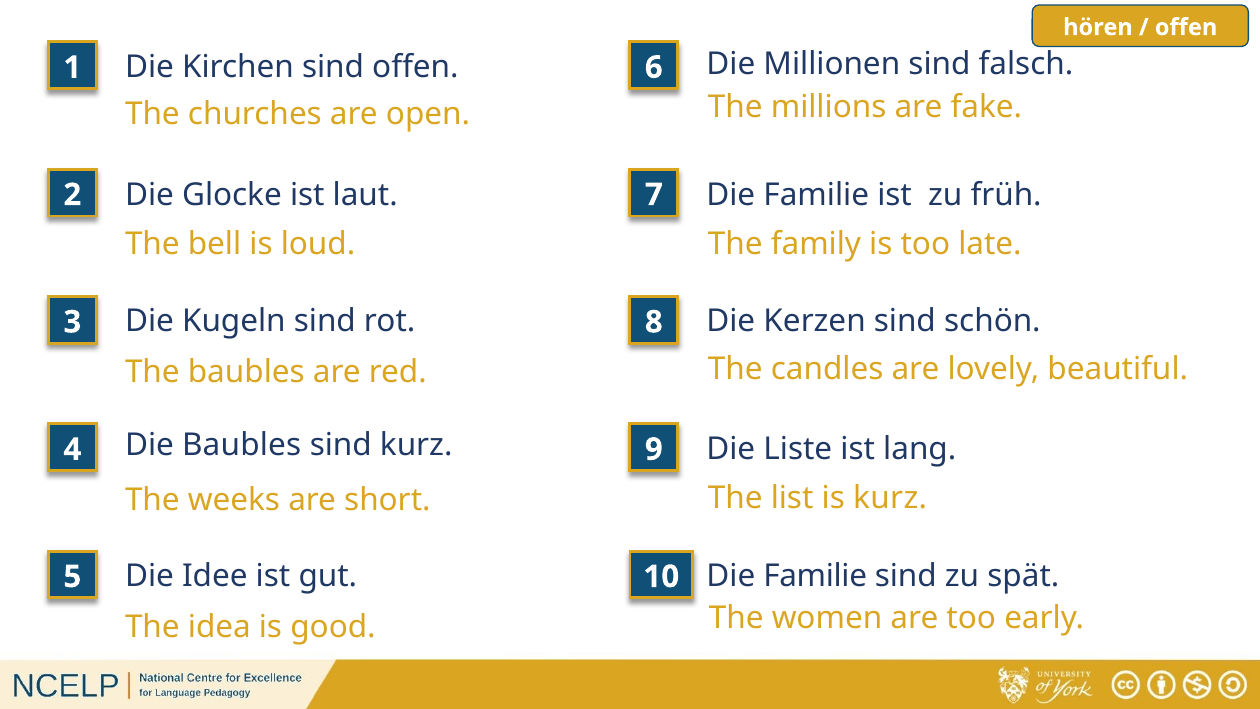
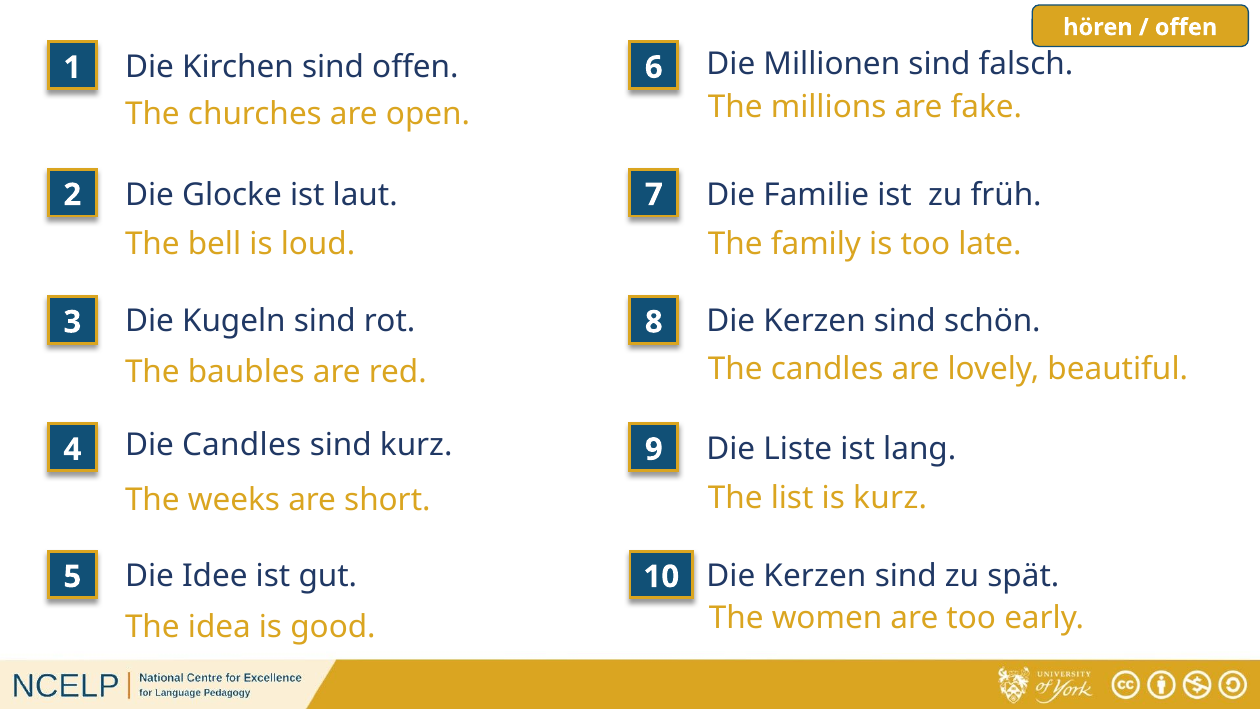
Die Baubles: Baubles -> Candles (242, 445)
Familie: Familie -> Kerzen (815, 576)
